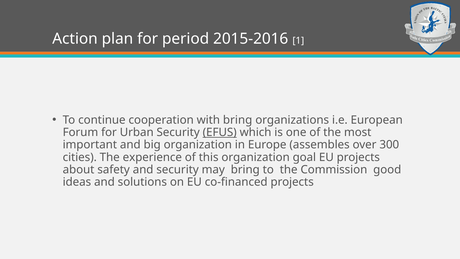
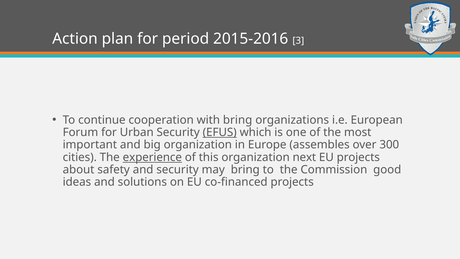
1: 1 -> 3 (298, 41)
experience underline: none -> present (152, 157)
goal: goal -> next (304, 157)
